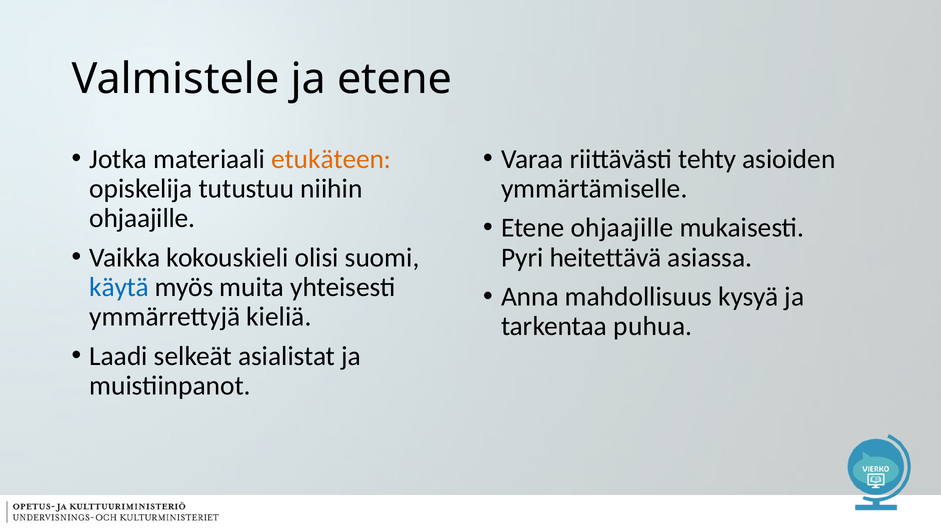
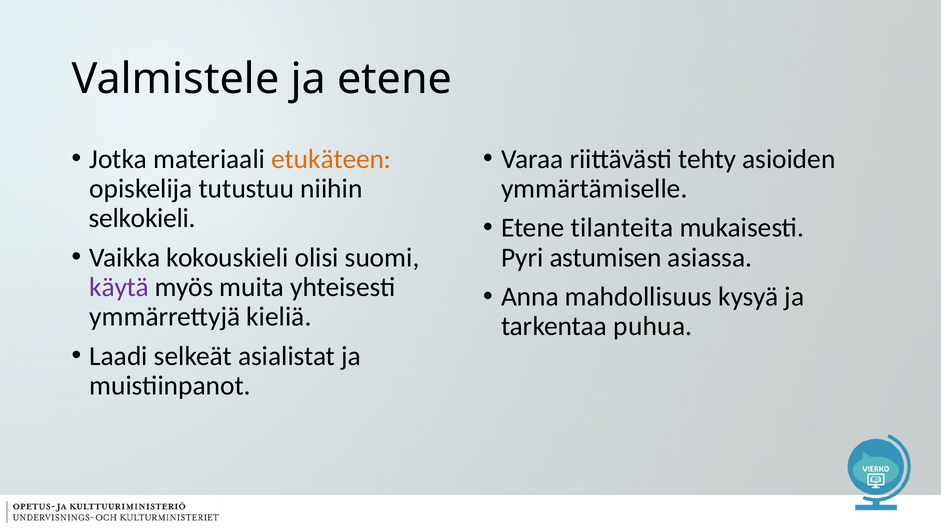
ohjaajille: ohjaajille -> selkokieli (142, 218)
Etene ohjaajille: ohjaajille -> tilanteita (622, 228)
heitettävä: heitettävä -> astumisen (606, 258)
käytä colour: blue -> purple (119, 287)
